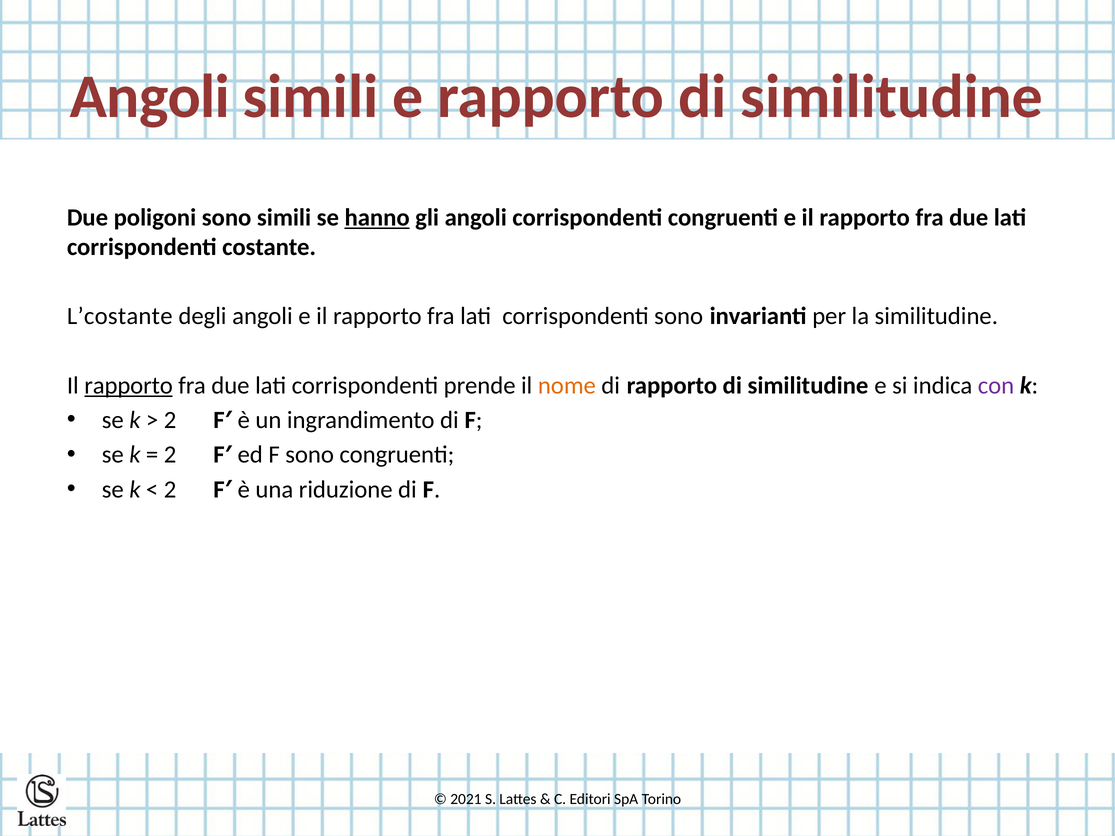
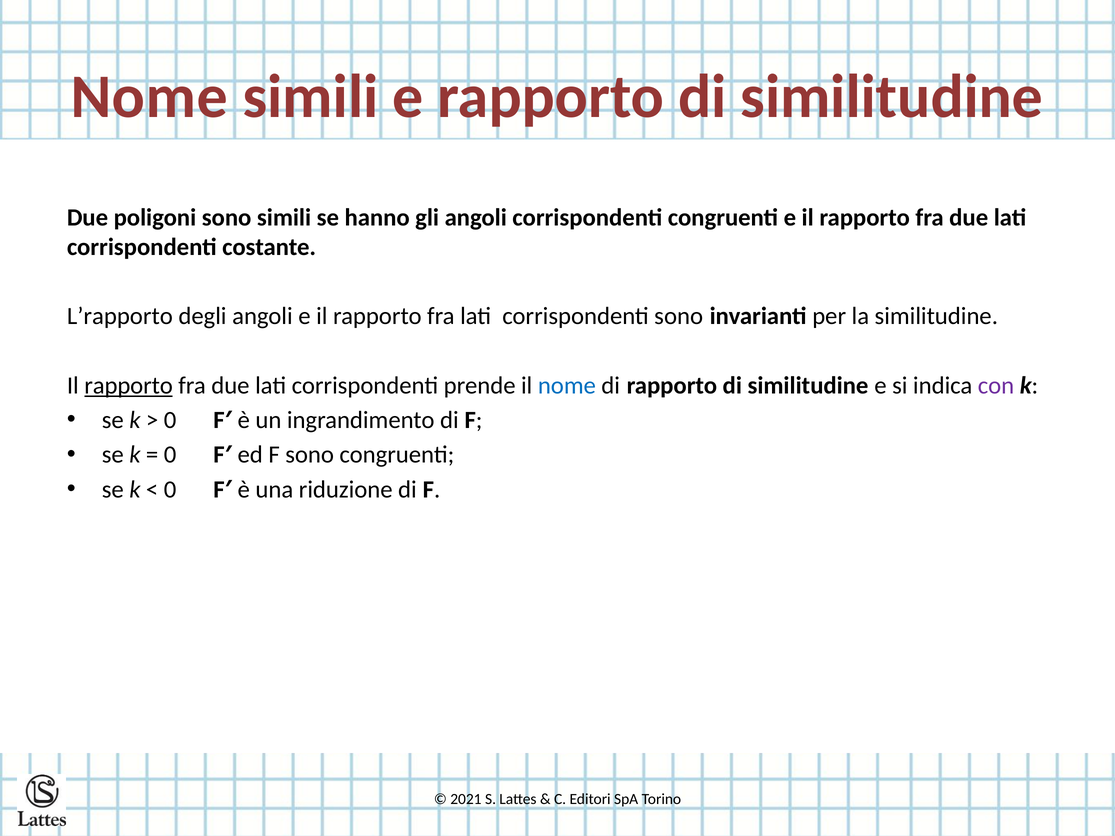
Angoli: Angoli -> Nome (149, 97)
hanno underline: present -> none (377, 217)
L’costante: L’costante -> L’rapporto (120, 316)
nome colour: orange -> blue (567, 386)
2: 2 -> 0 (170, 420)
2: 2 -> 0 (170, 455)
2: 2 -> 0 (170, 490)
